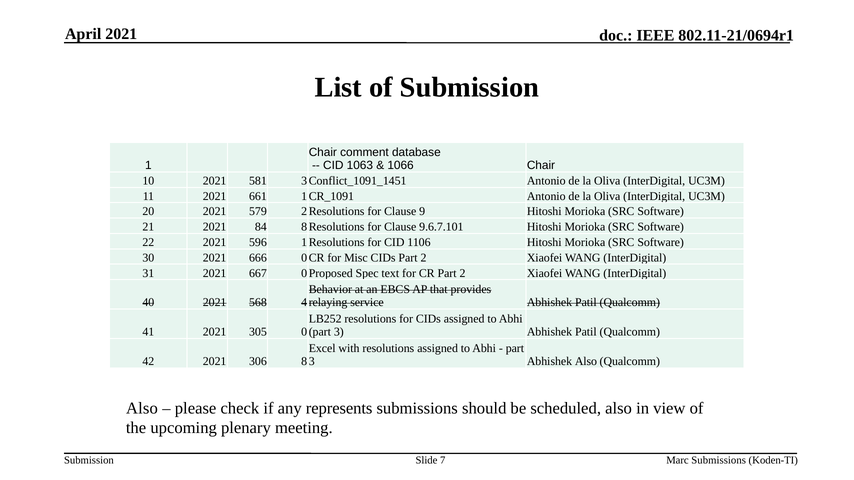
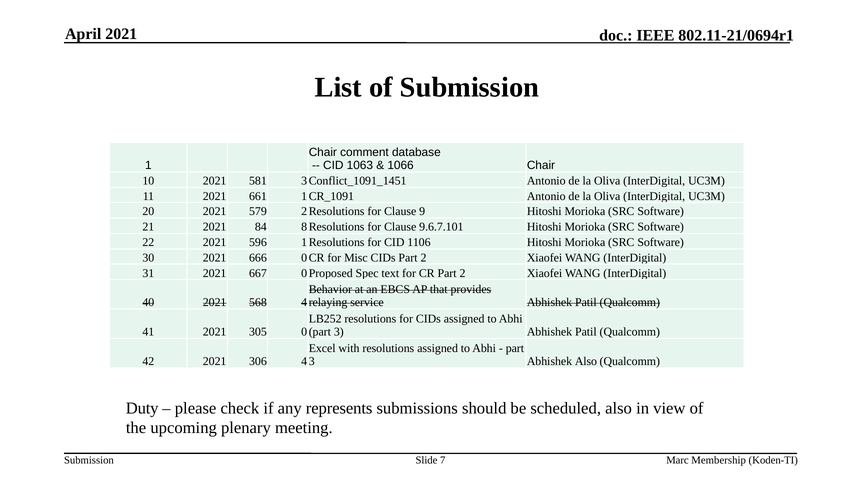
306 8: 8 -> 4 (304, 362)
Also: Also -> Duty (142, 408)
Marc Submissions: Submissions -> Membership (719, 461)
